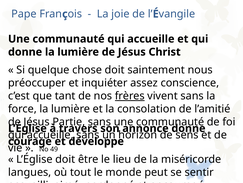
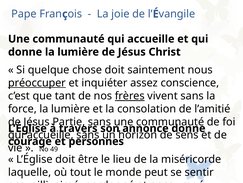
préoccuper underline: none -> present (37, 83)
développe: développe -> personnes (96, 141)
langues: langues -> laquelle (30, 172)
